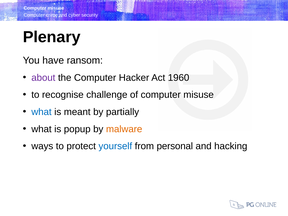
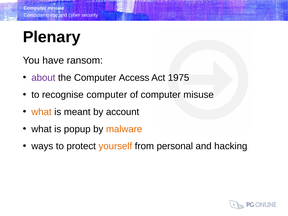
Hacker: Hacker -> Access (134, 78)
1960: 1960 -> 1975 (179, 78)
recognise challenge: challenge -> computer (107, 95)
what colour: blue -> orange (41, 112)
partially: partially -> account (123, 112)
yourself colour: blue -> orange (115, 146)
